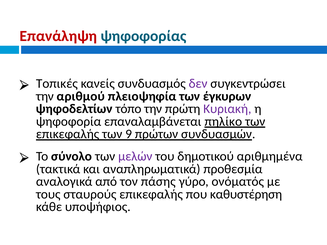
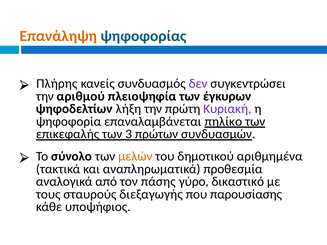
Επανάληψη colour: red -> orange (58, 36)
Τοπικές: Τοπικές -> Πλήρης (57, 84)
τόπο: τόπο -> λήξη (128, 109)
9: 9 -> 3 (129, 134)
μελών colour: purple -> orange (135, 156)
ονόματός: ονόματός -> δικαστικό (238, 182)
σταυρούς επικεφαλής: επικεφαλής -> διεξαγωγής (151, 194)
καθυστέρηση: καθυστέρηση -> παρουσίασης (246, 194)
